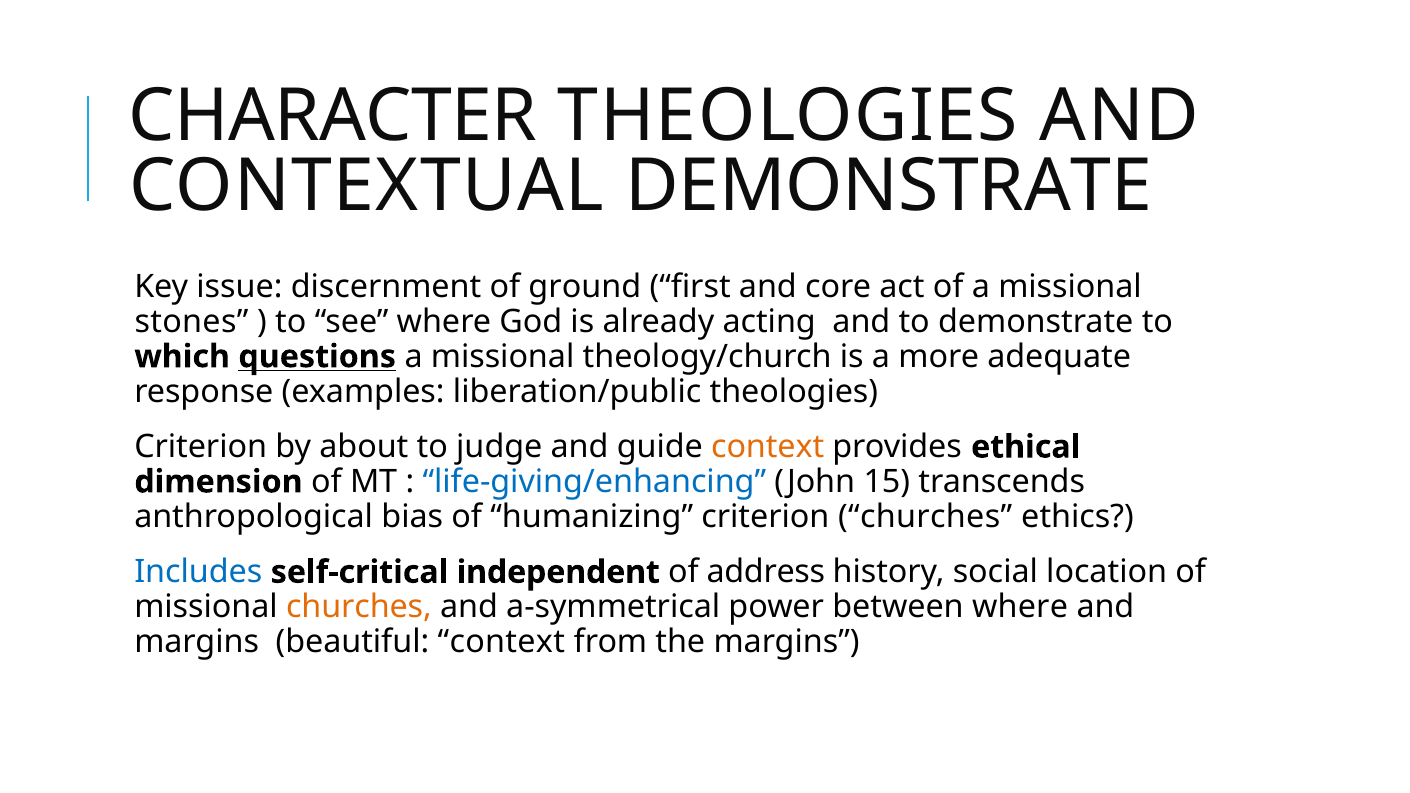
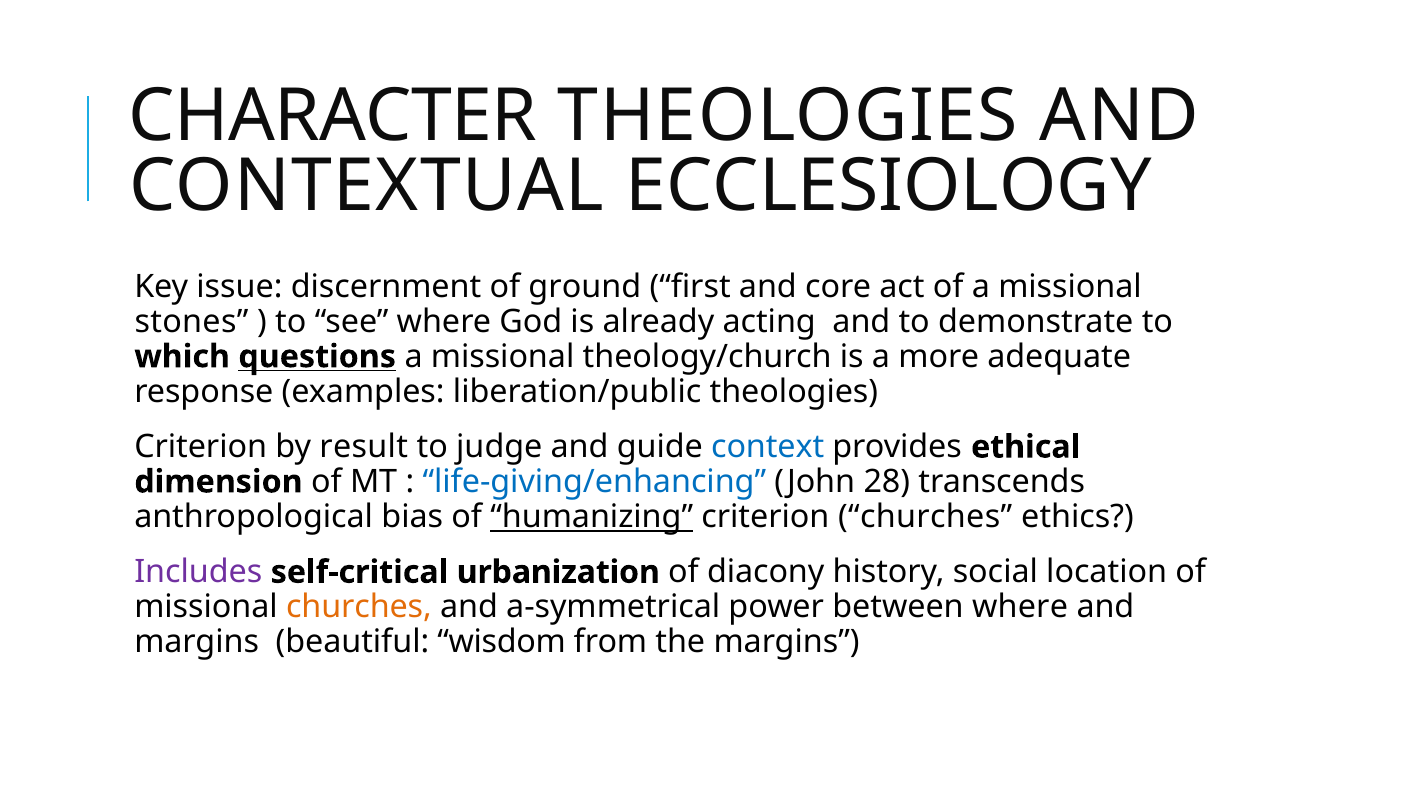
CONTEXTUAL DEMONSTRATE: DEMONSTRATE -> ECCLESIOLOGY (889, 187)
about: about -> result (364, 447)
context colour: orange -> blue (768, 447)
15: 15 -> 28 (887, 482)
humanizing underline: none -> present (592, 517)
Includes colour: blue -> purple (198, 572)
independent: independent -> urbanization (558, 572)
address: address -> diacony (766, 572)
beautiful context: context -> wisdom (502, 642)
